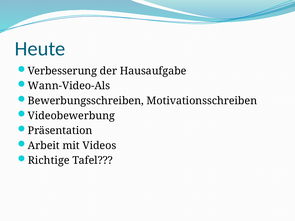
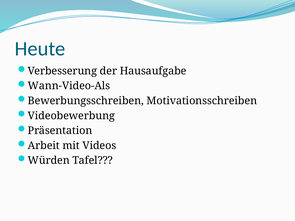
Richtige: Richtige -> Würden (49, 161)
